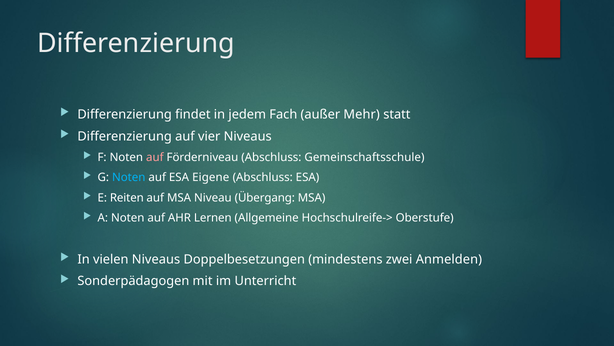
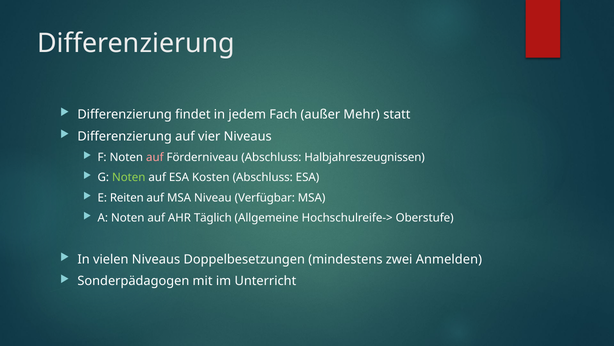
Gemeinschaftsschule: Gemeinschaftsschule -> Halbjahreszeugnissen (365, 157)
Noten colour: light blue -> light green (129, 177)
Eigene: Eigene -> Kosten (211, 177)
Übergang: Übergang -> Verfügbar (265, 197)
Lernen: Lernen -> Täglich (213, 218)
